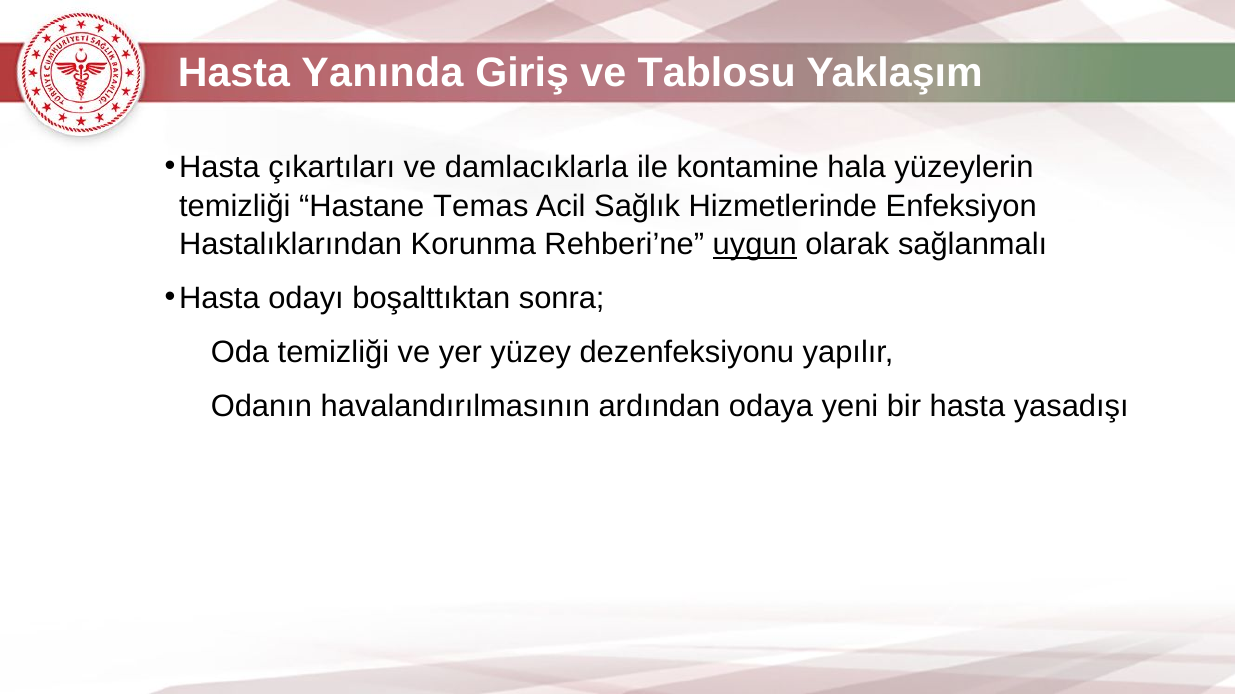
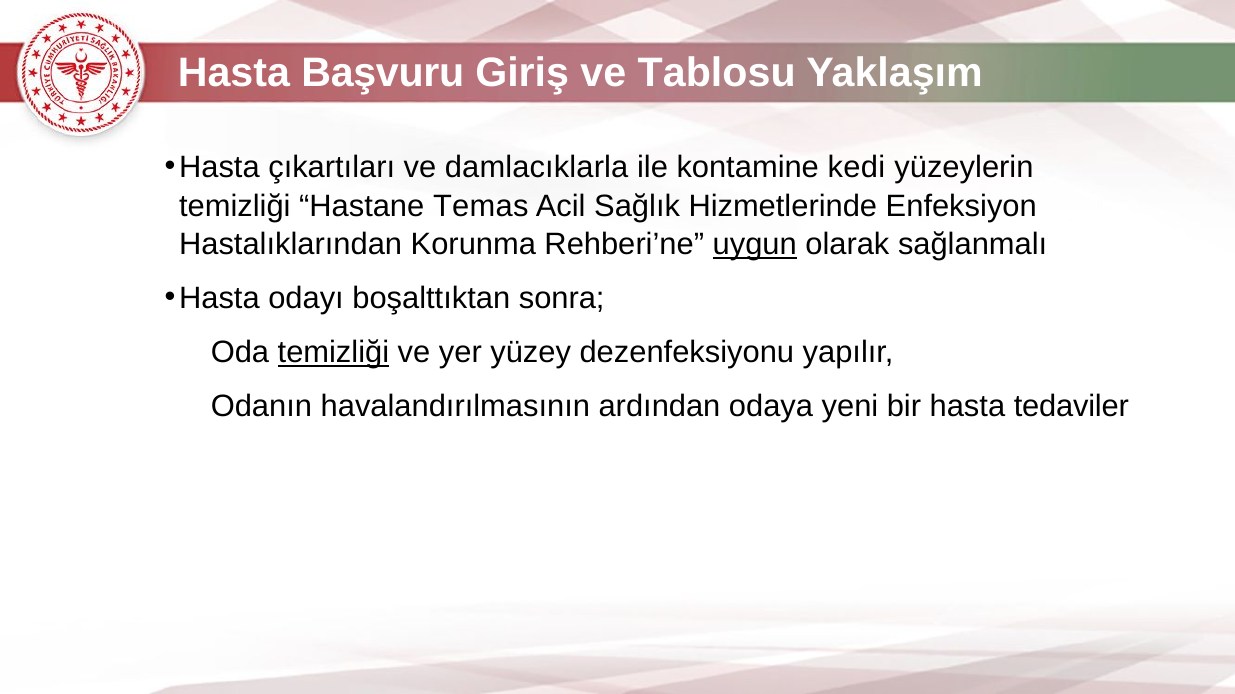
Yanında: Yanında -> Başvuru (383, 73)
hala: hala -> kedi (857, 168)
temizliği underline: none -> present (333, 353)
yasadışı: yasadışı -> tedaviler (1071, 407)
